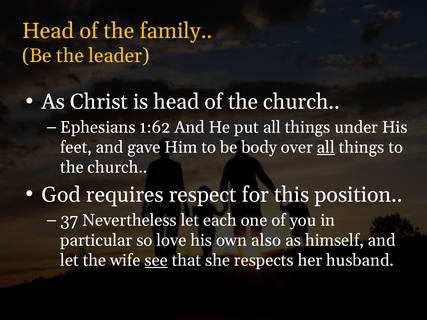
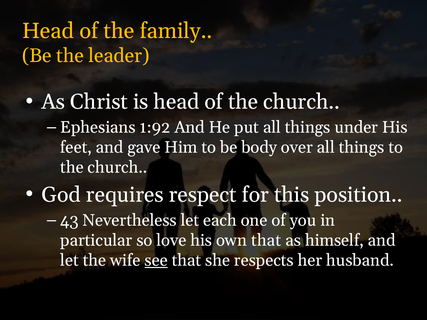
1:62: 1:62 -> 1:92 (155, 128)
all underline: present -> none (326, 148)
37: 37 -> 43 (70, 221)
own also: also -> that (266, 241)
